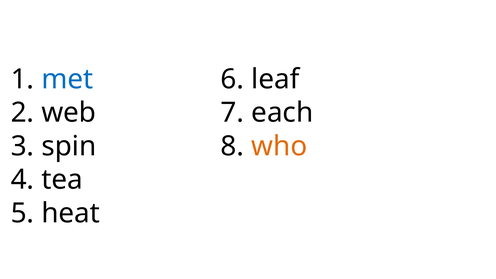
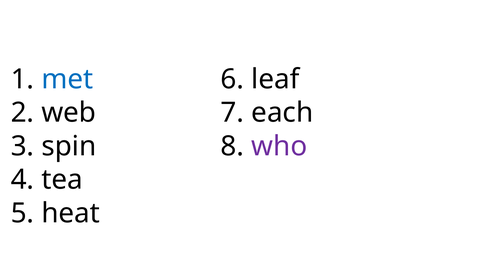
who colour: orange -> purple (279, 146)
